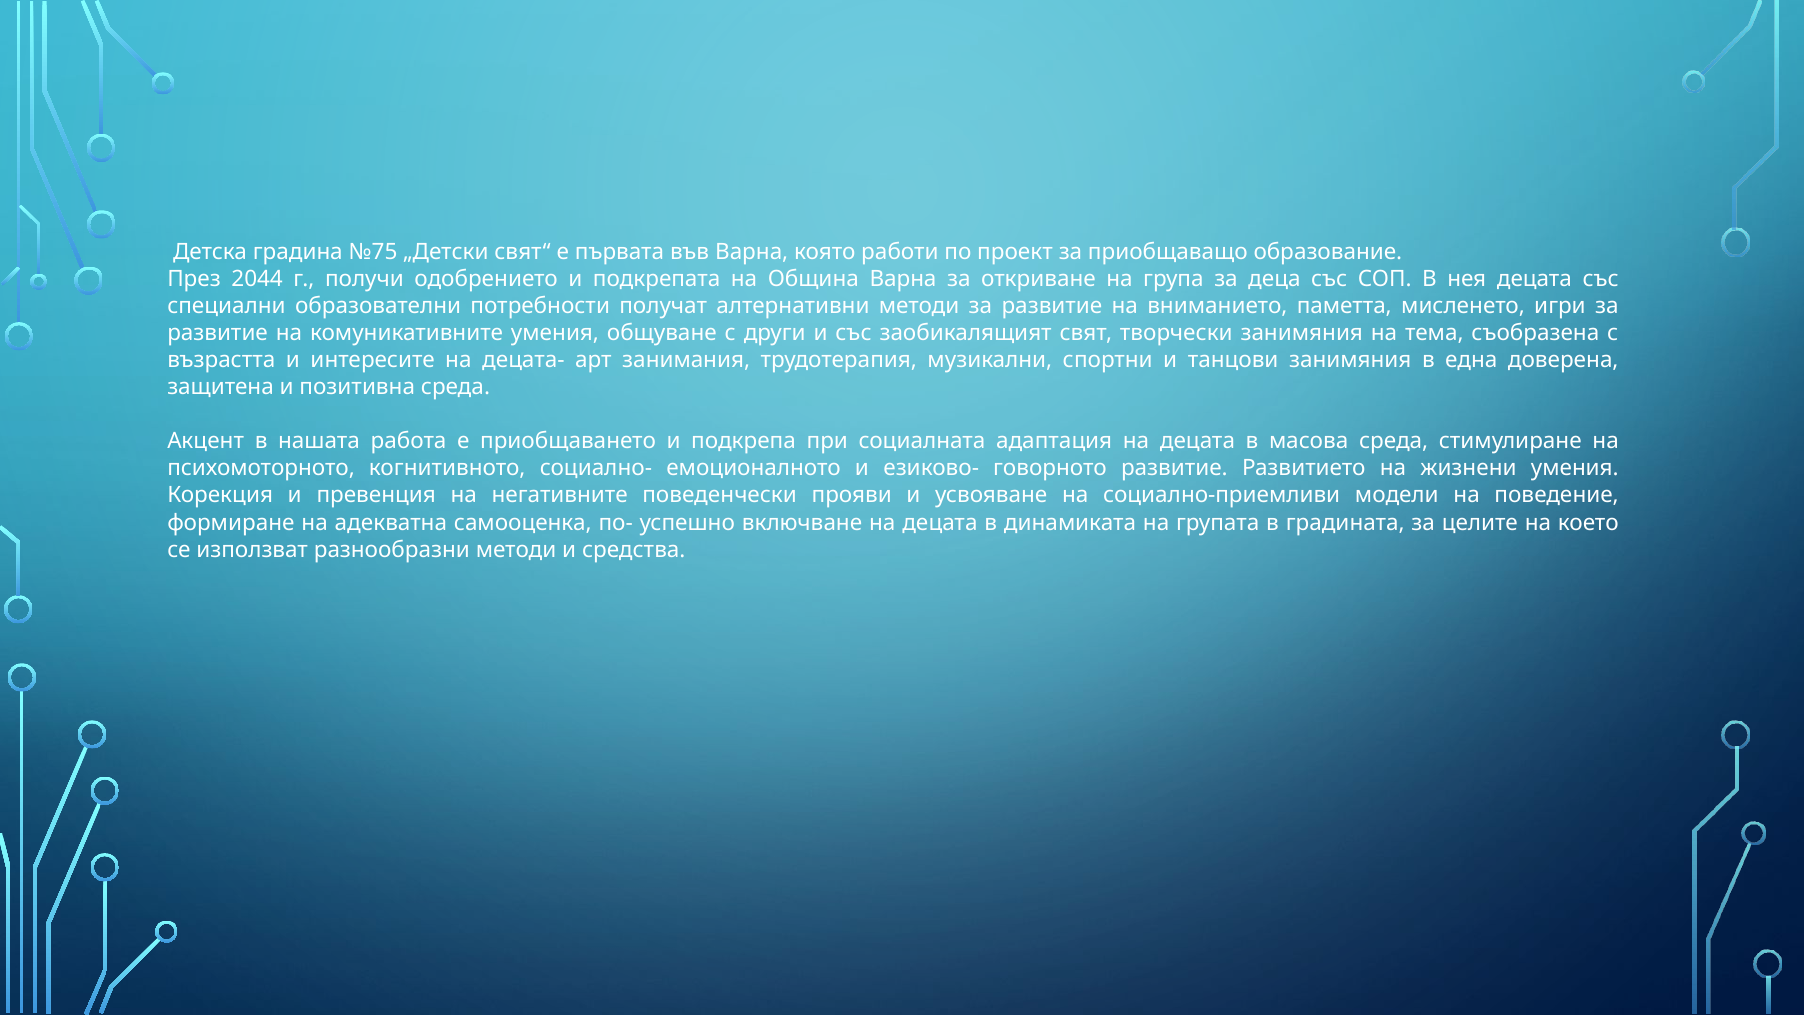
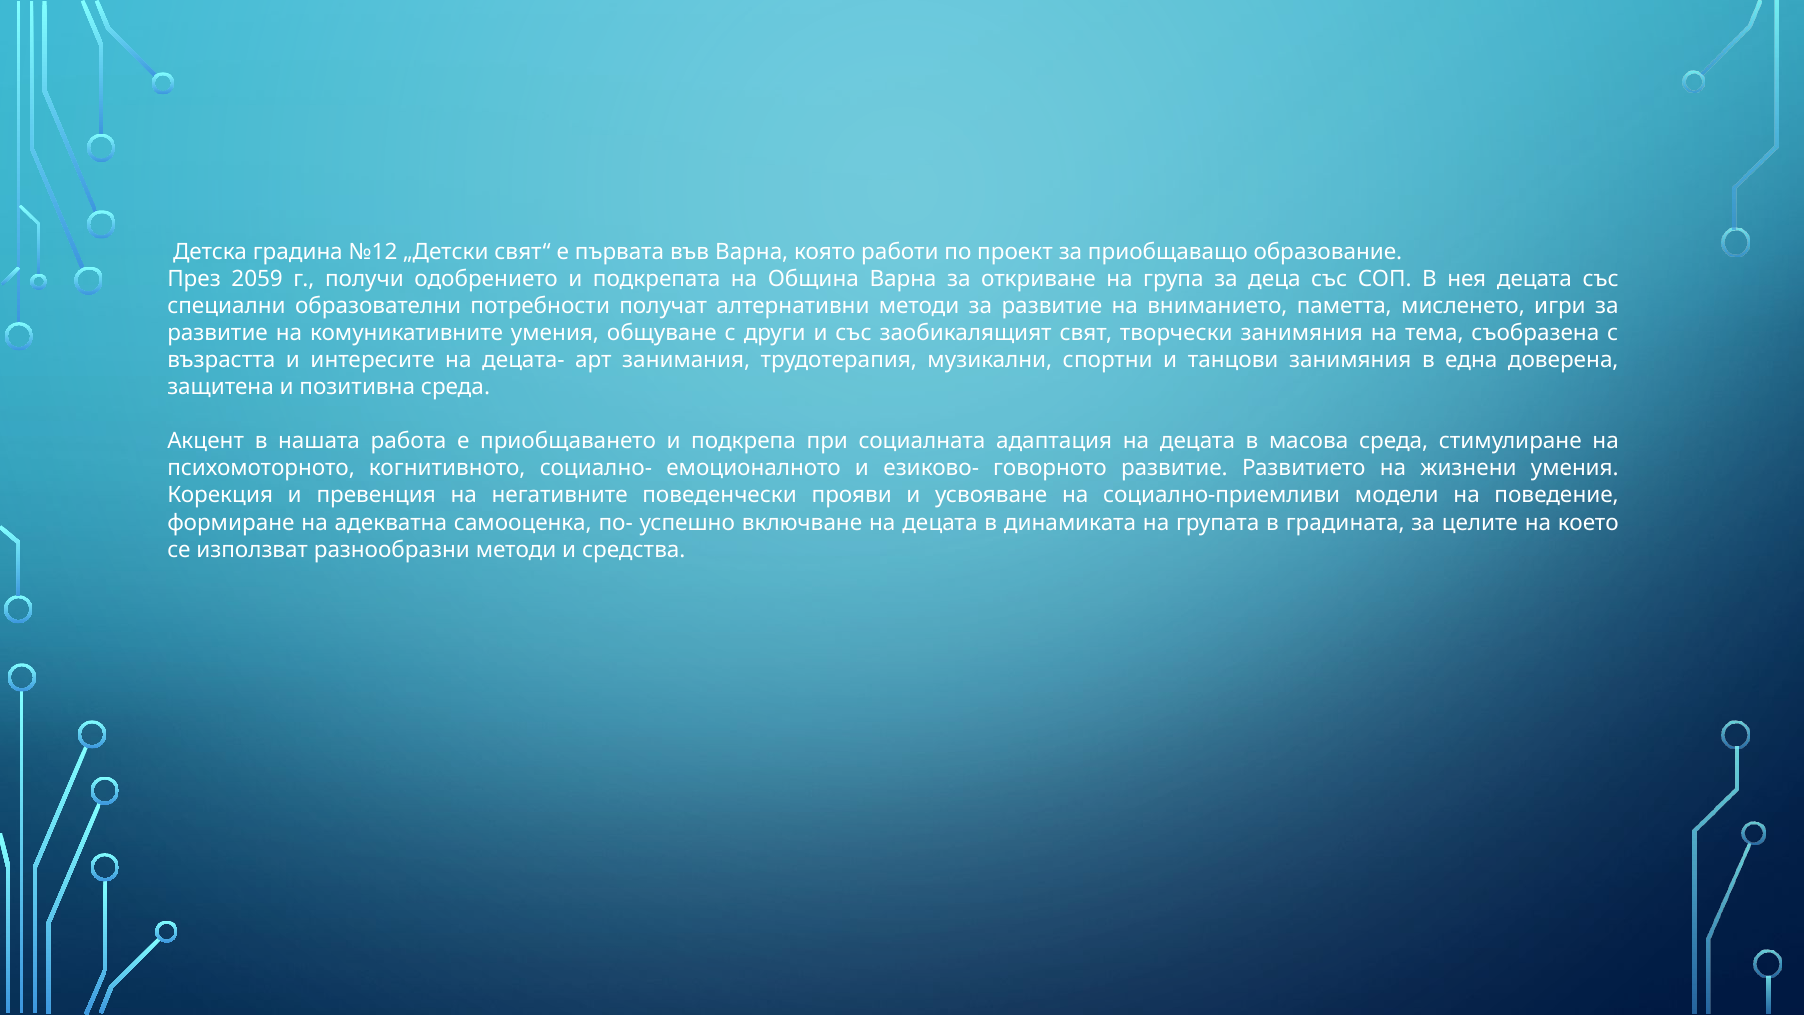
№75: №75 -> №12 (373, 252)
2044: 2044 -> 2059 (257, 279)
